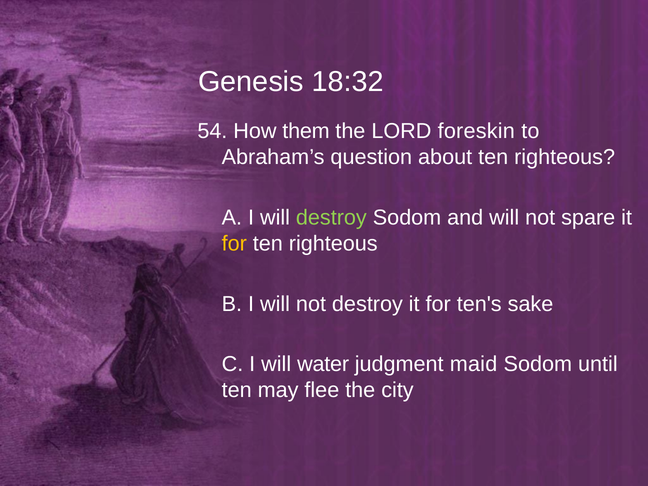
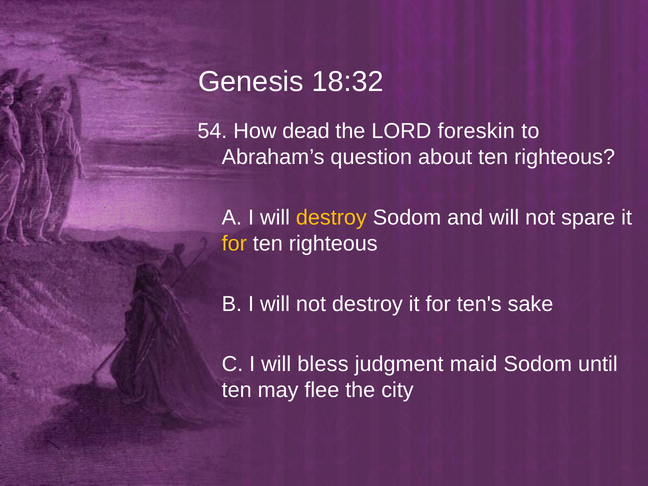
them: them -> dead (306, 131)
destroy colour: light green -> yellow (331, 218)
water: water -> bless (323, 364)
